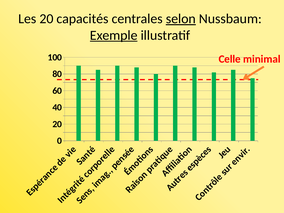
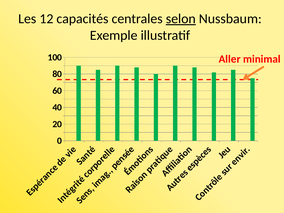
Les 20: 20 -> 12 (46, 19)
Exemple underline: present -> none (114, 35)
Celle: Celle -> Aller (230, 59)
